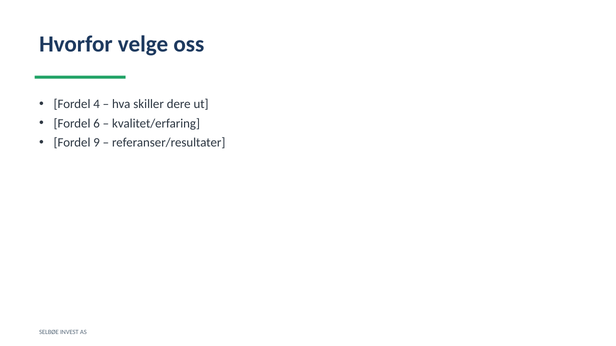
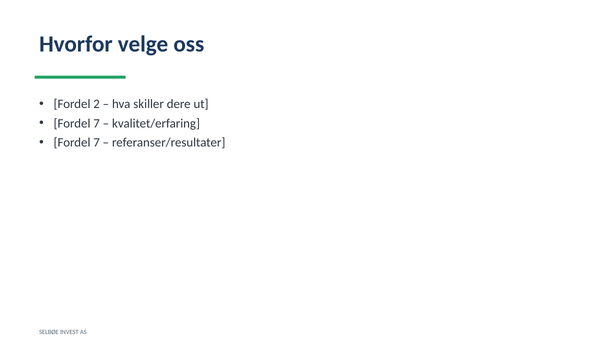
4: 4 -> 2 (97, 104)
6: 6 -> 7 (97, 124)
9: 9 -> 7 (97, 143)
